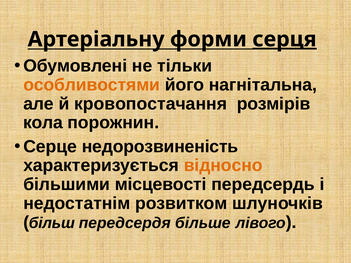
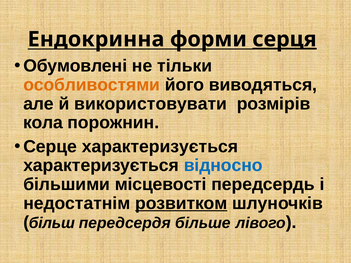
Артеріальну: Артеріальну -> Ендокринна (96, 39)
нагнітальна: нагнітальна -> виводяться (263, 85)
кровопостачання: кровопостачання -> використовувати (151, 104)
Серце недорозвиненість: недорозвиненість -> характеризується (160, 147)
відносно colour: orange -> blue (223, 166)
розвитком underline: none -> present (181, 203)
